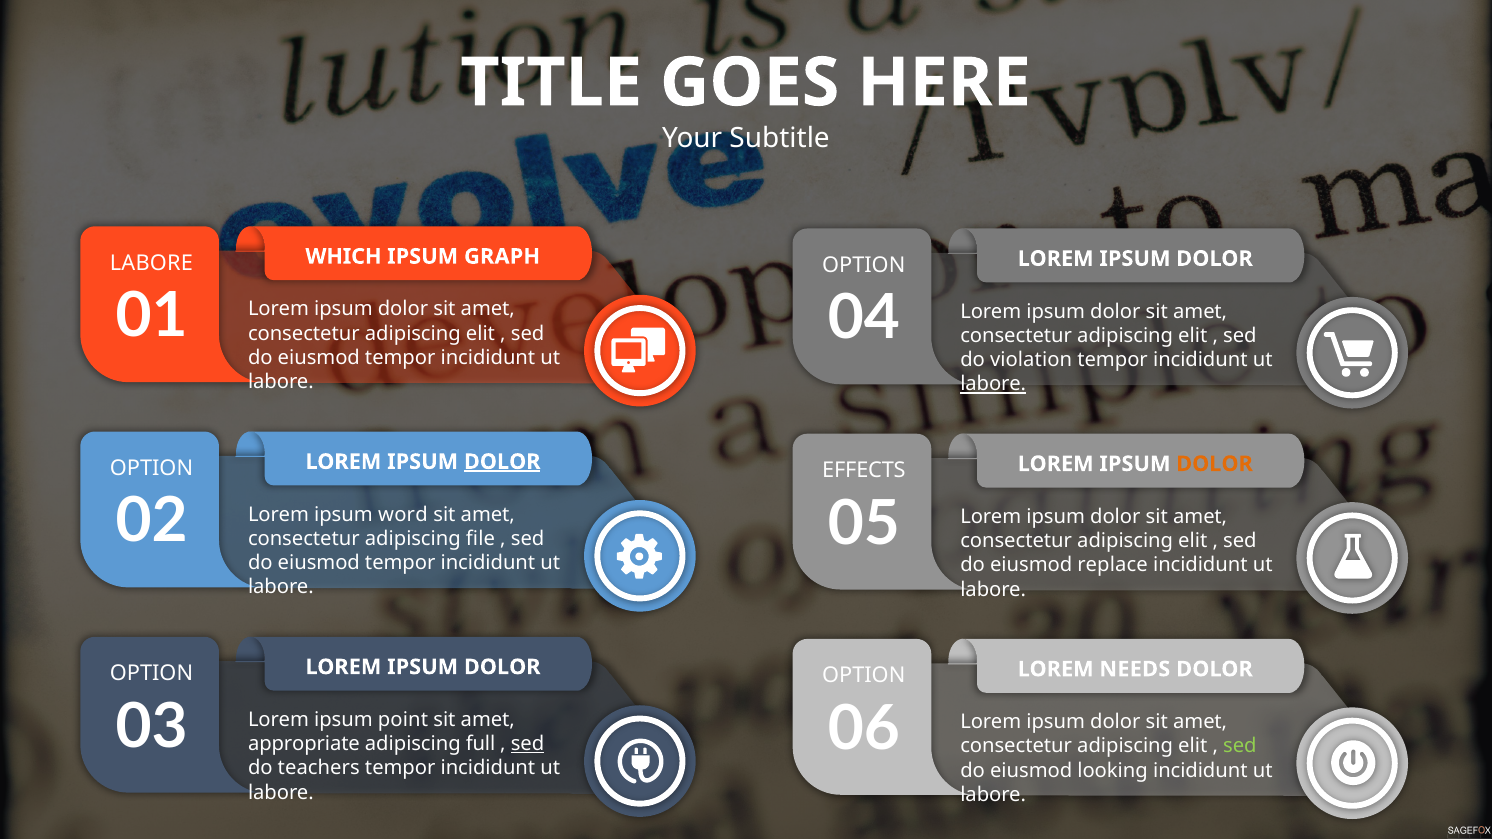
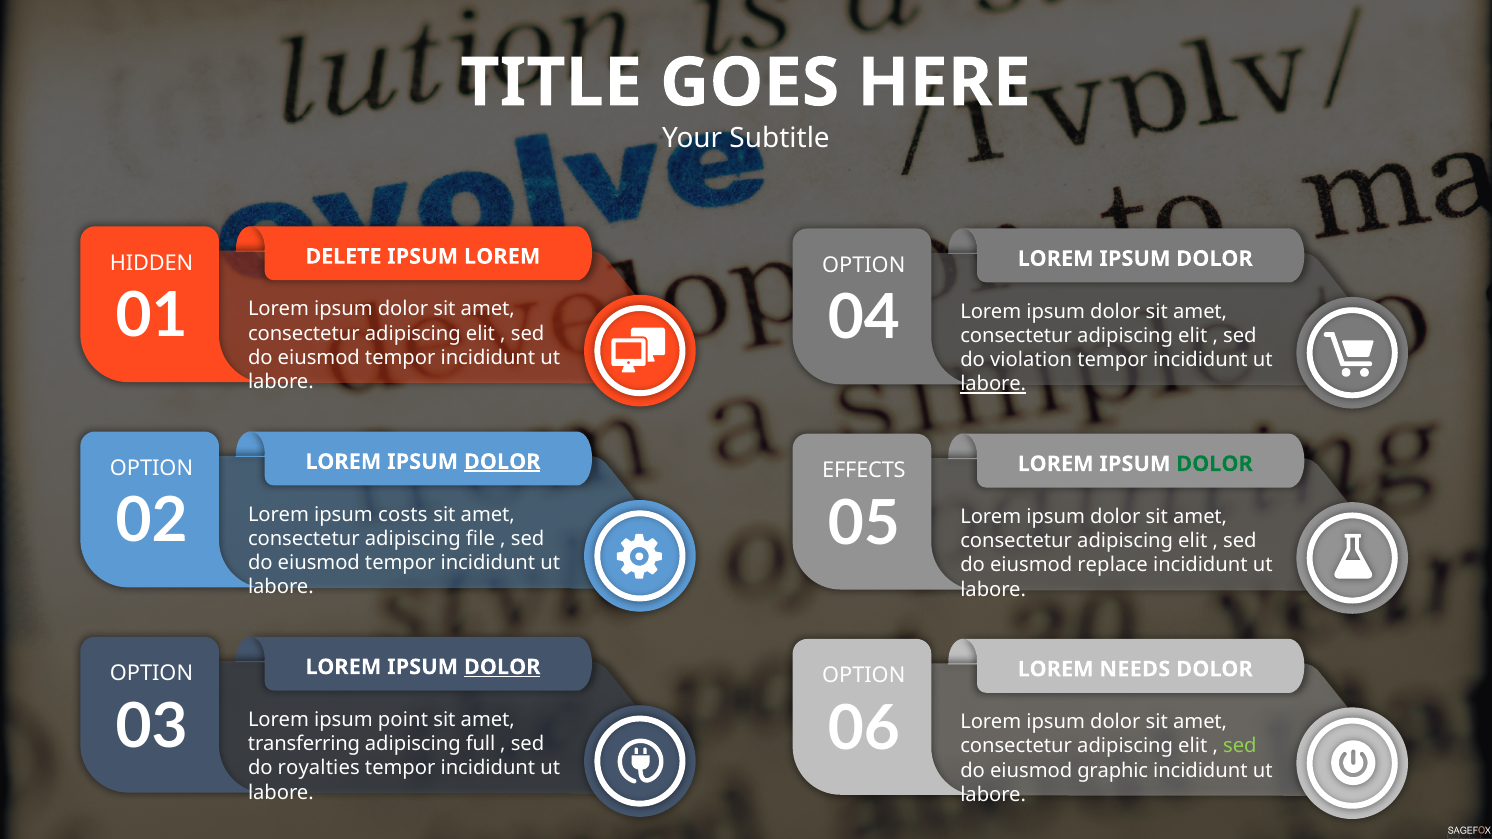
WHICH: WHICH -> DELETE (343, 257)
IPSUM GRAPH: GRAPH -> LOREM (502, 257)
LABORE: LABORE -> HIDDEN (152, 263)
DOLOR colour: orange -> green (1215, 464)
word: word -> costs (403, 515)
DOLOR underline: none -> present (502, 667)
appropriate: appropriate -> transferring (304, 744)
sed underline: present -> none (528, 744)
teachers: teachers -> royalties (319, 769)
looking: looking -> graphic (1113, 771)
